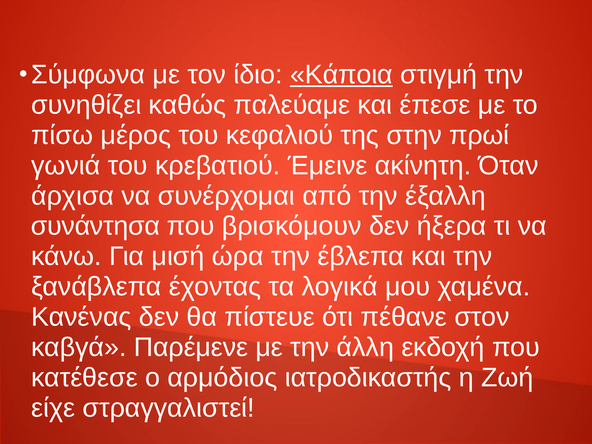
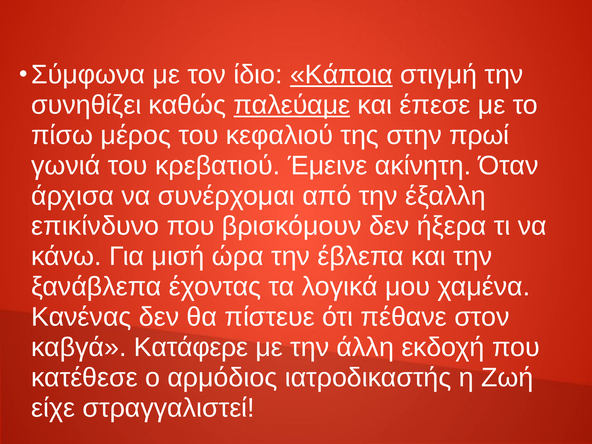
παλεύαμε underline: none -> present (292, 105)
συνάντησα: συνάντησα -> επικίνδυνο (95, 226)
Παρέμενε: Παρέμενε -> Κατάφερε (191, 347)
